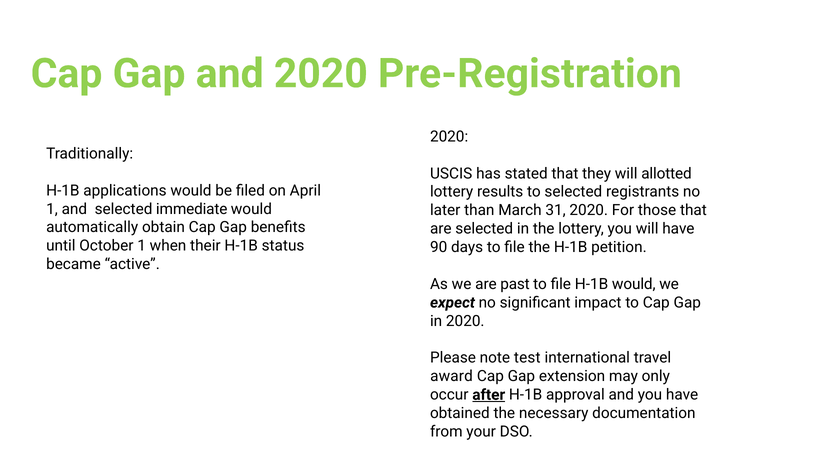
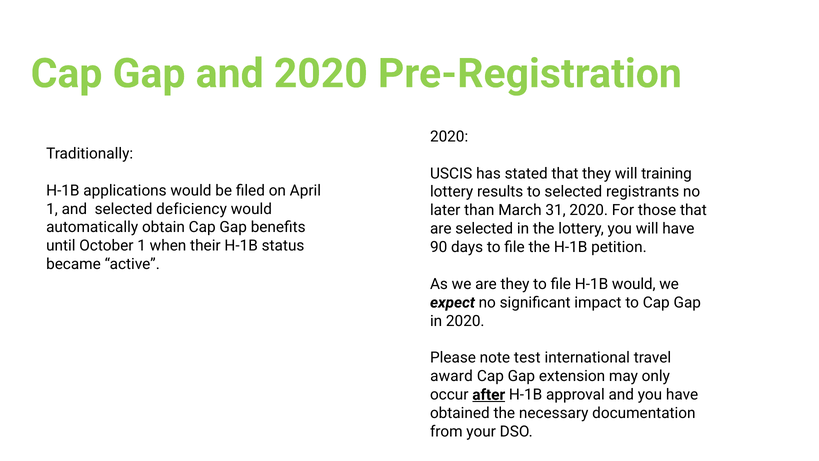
allotted: allotted -> training (667, 173)
immediate: immediate -> deficiency (192, 209)
are past: past -> they (515, 284)
